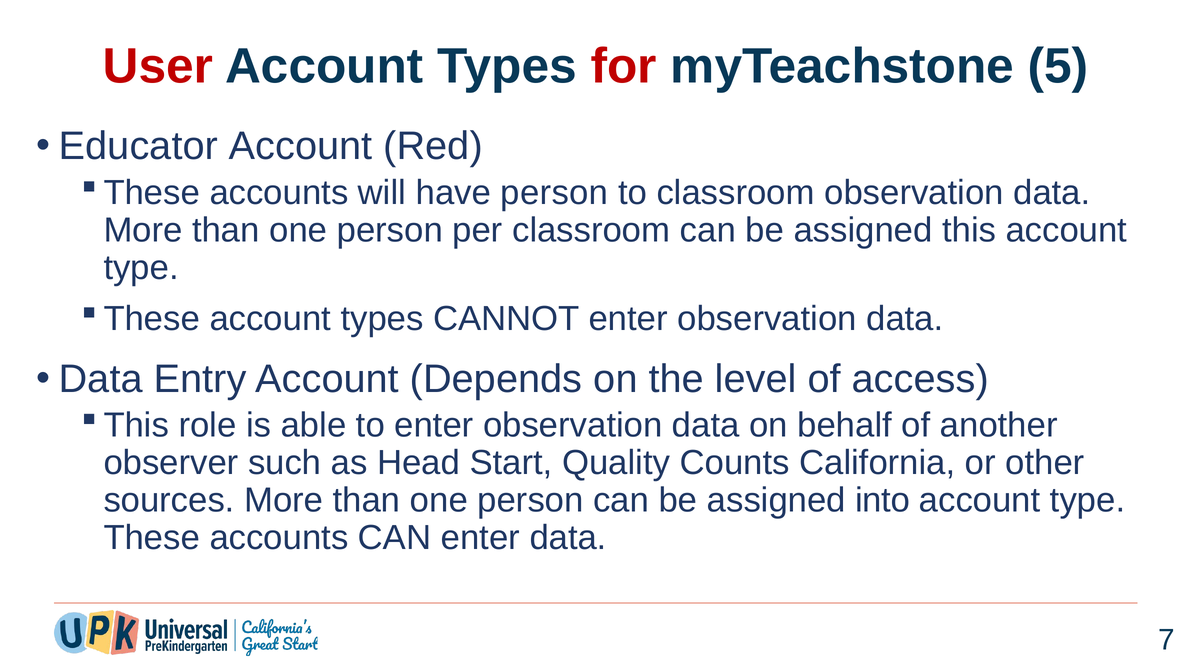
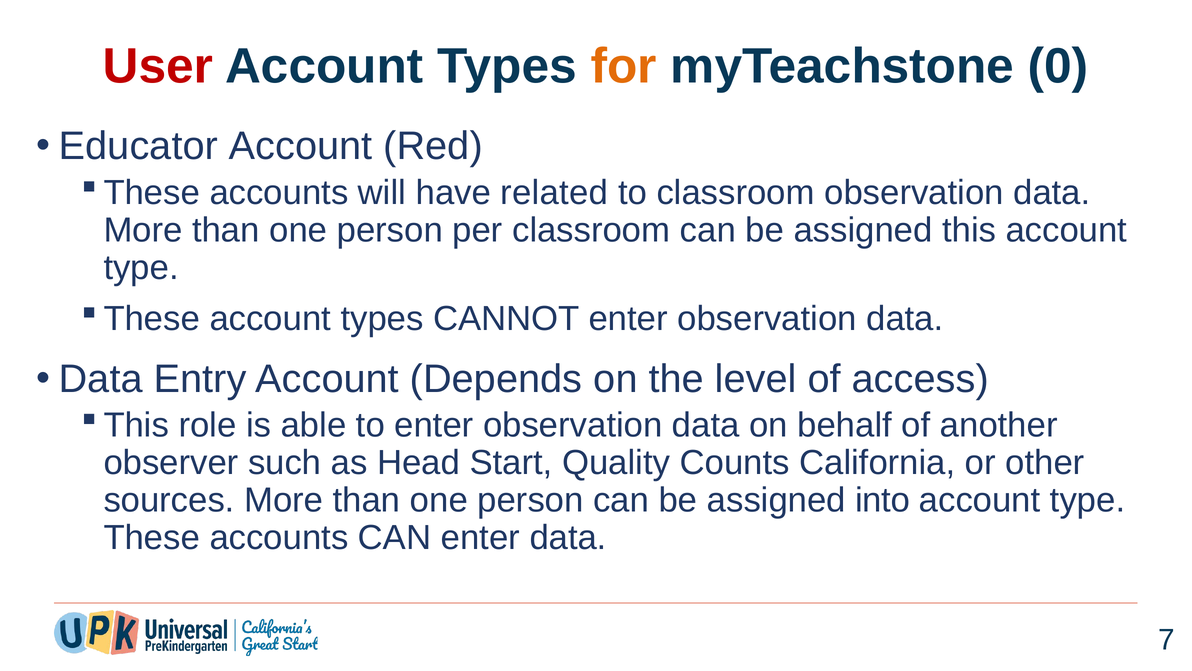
for colour: red -> orange (624, 66)
5: 5 -> 0 (1058, 66)
have person: person -> related (554, 192)
